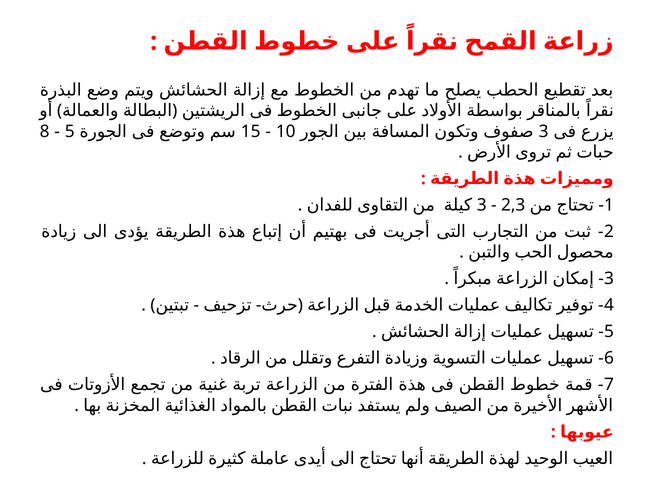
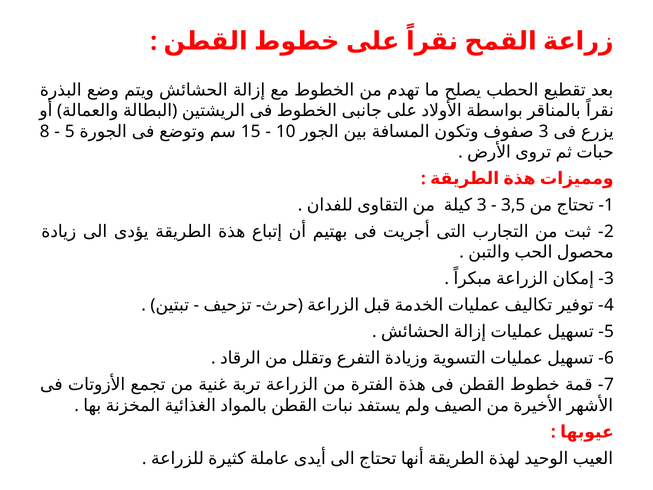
2,3: 2,3 -> 3,5 (513, 205)
